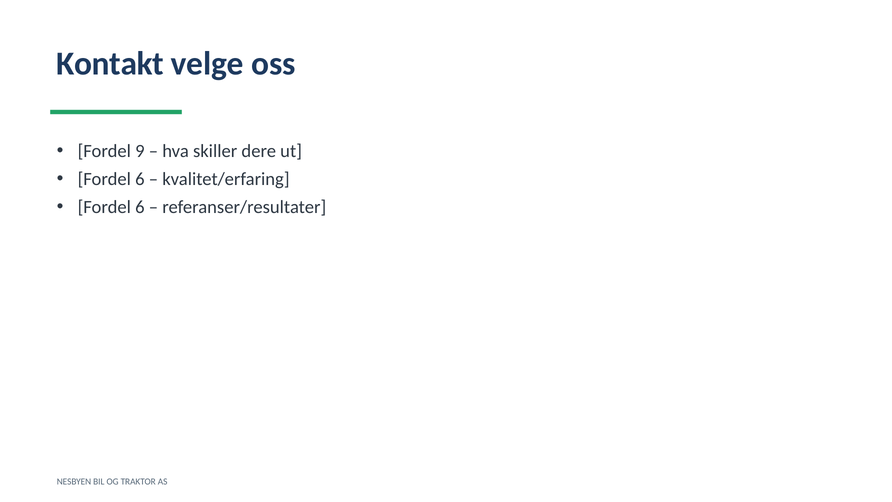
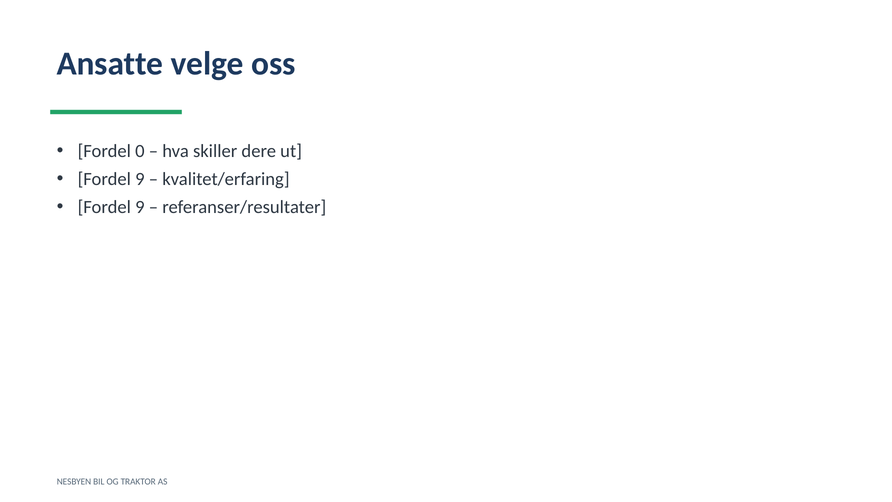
Kontakt: Kontakt -> Ansatte (110, 64)
9: 9 -> 0 (140, 151)
6: 6 -> 9 (140, 179)
6: 6 -> 9 (140, 207)
